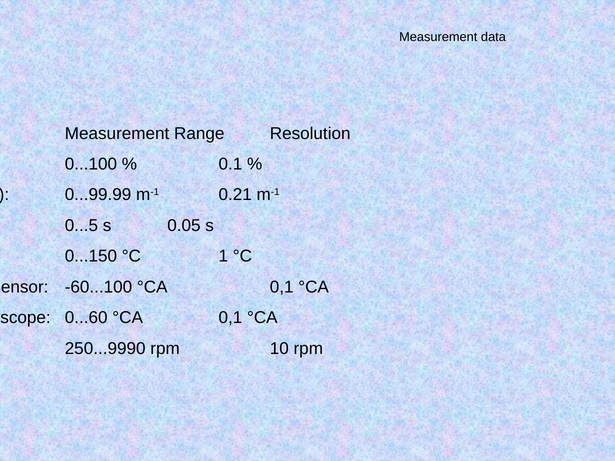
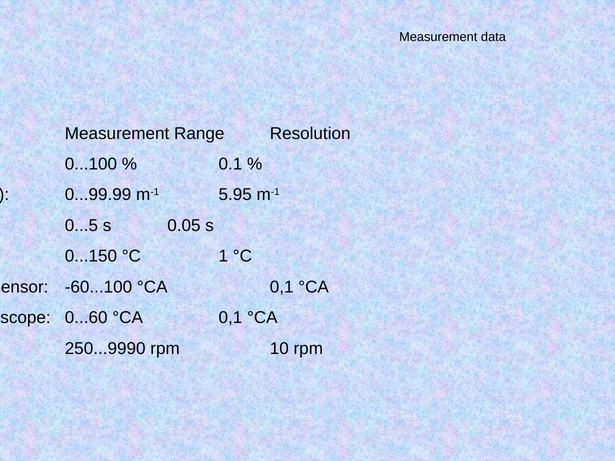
0.21: 0.21 -> 5.95 (235, 195)
